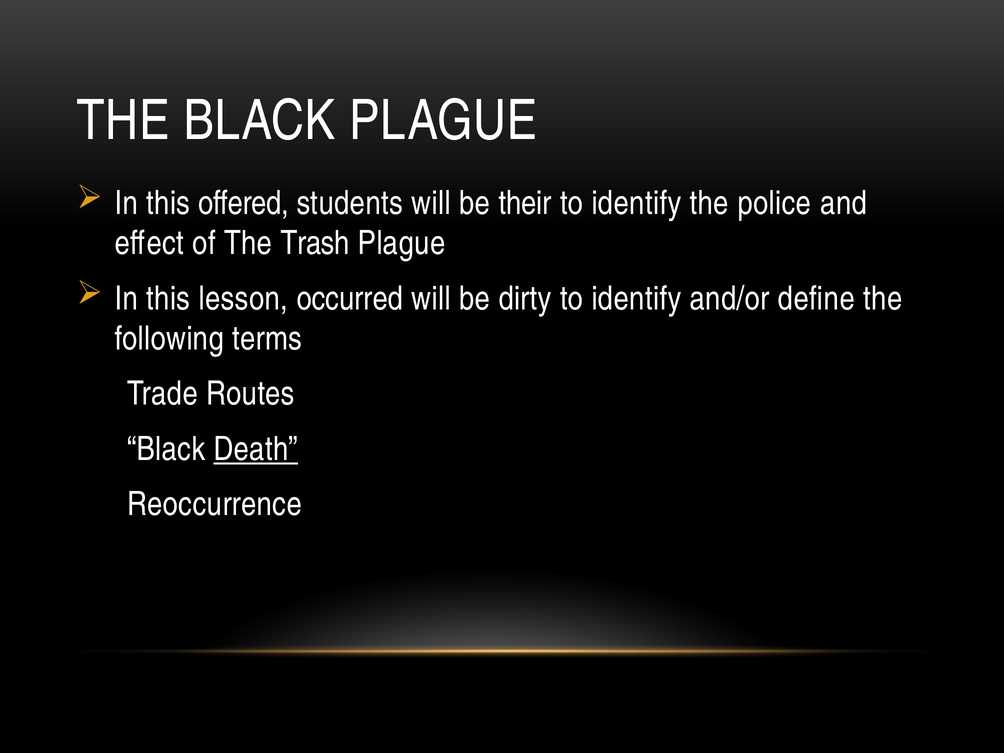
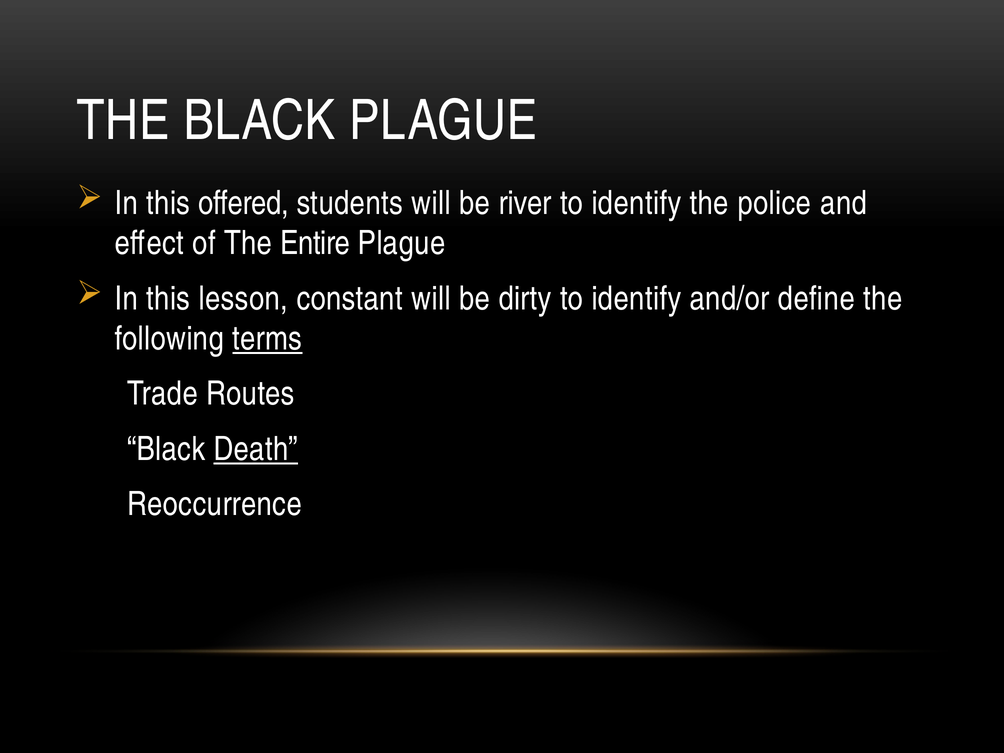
their: their -> river (525, 203)
Trash: Trash -> Entire (315, 243)
occurred: occurred -> constant (350, 299)
terms underline: none -> present (267, 339)
